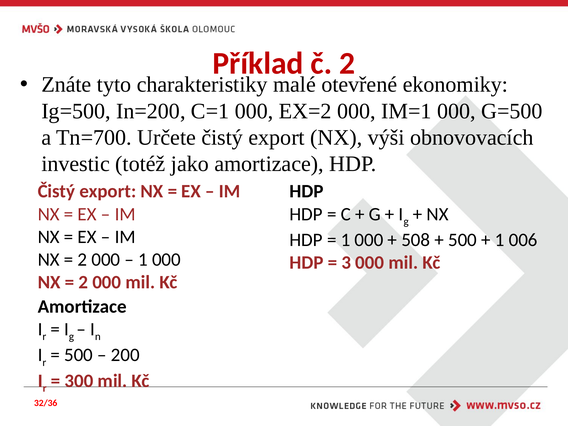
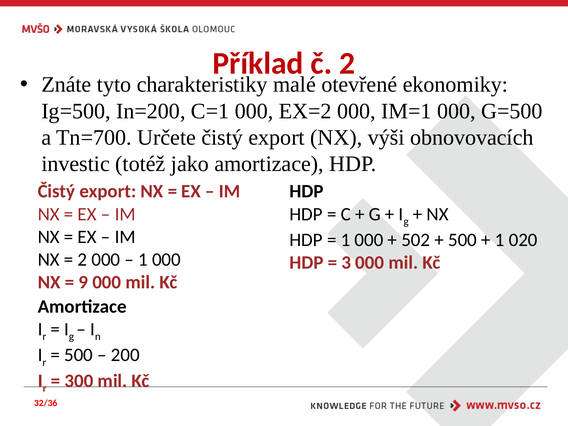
508: 508 -> 502 (416, 240)
006: 006 -> 020 (523, 240)
2: 2 -> 9 (83, 282)
